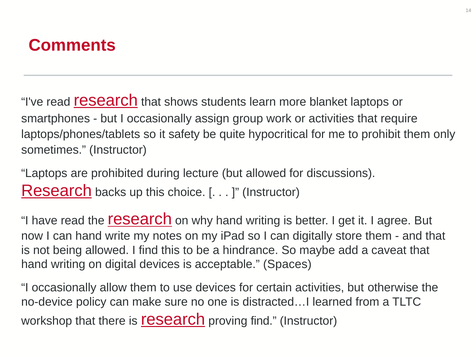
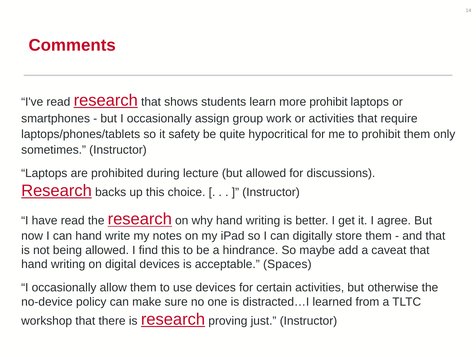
more blanket: blanket -> prohibit (328, 102)
proving find: find -> just (264, 321)
